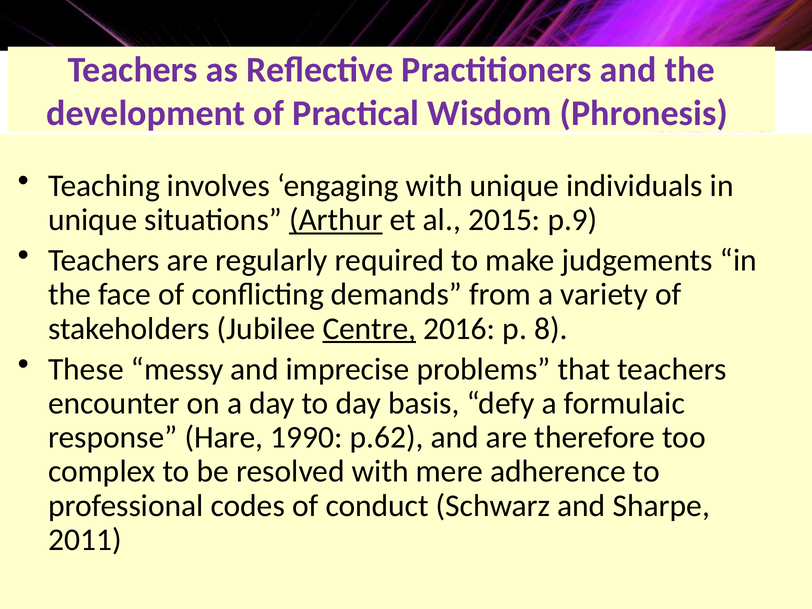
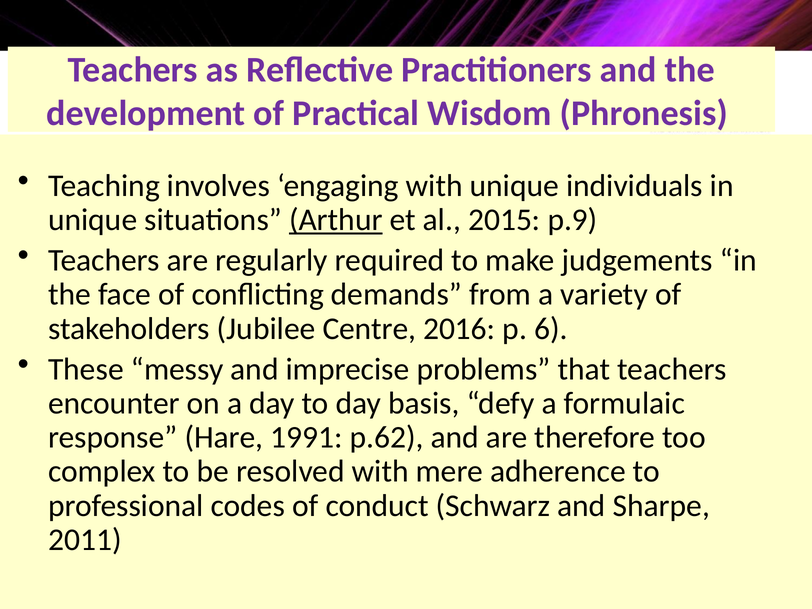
Centre underline: present -> none (369, 329)
8: 8 -> 6 (551, 329)
1990: 1990 -> 1991 (306, 437)
